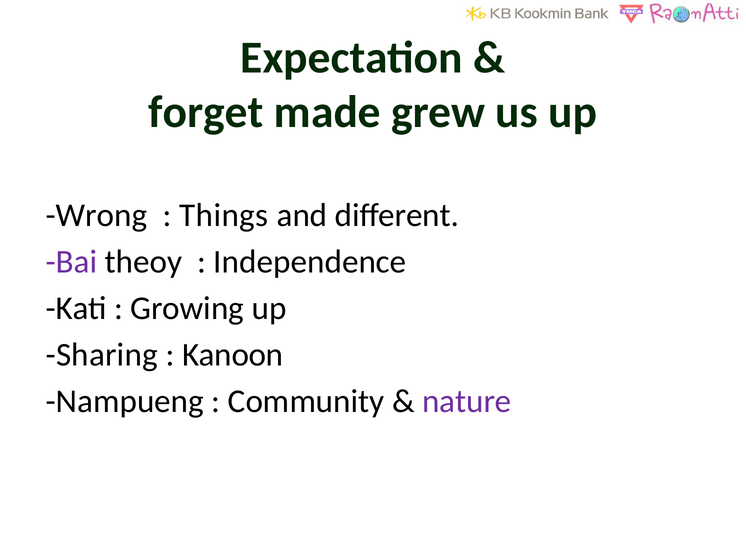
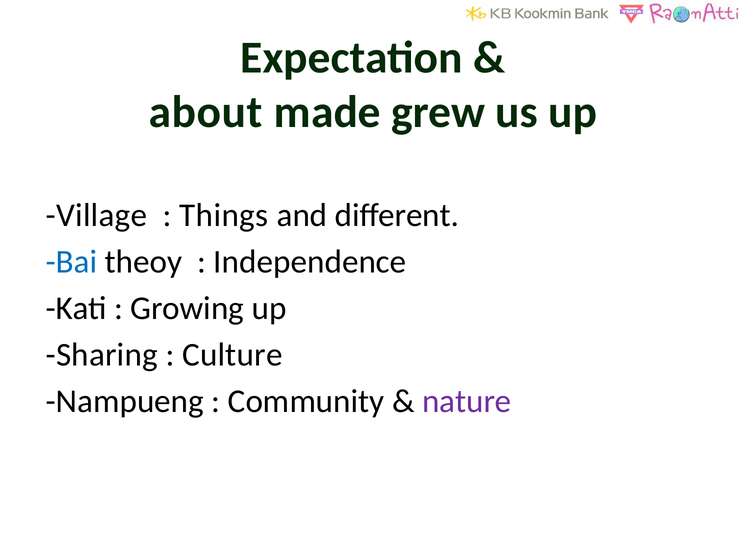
forget: forget -> about (206, 112)
Wrong: Wrong -> Village (96, 215)
Bai colour: purple -> blue (71, 261)
Kanoon: Kanoon -> Culture (232, 354)
